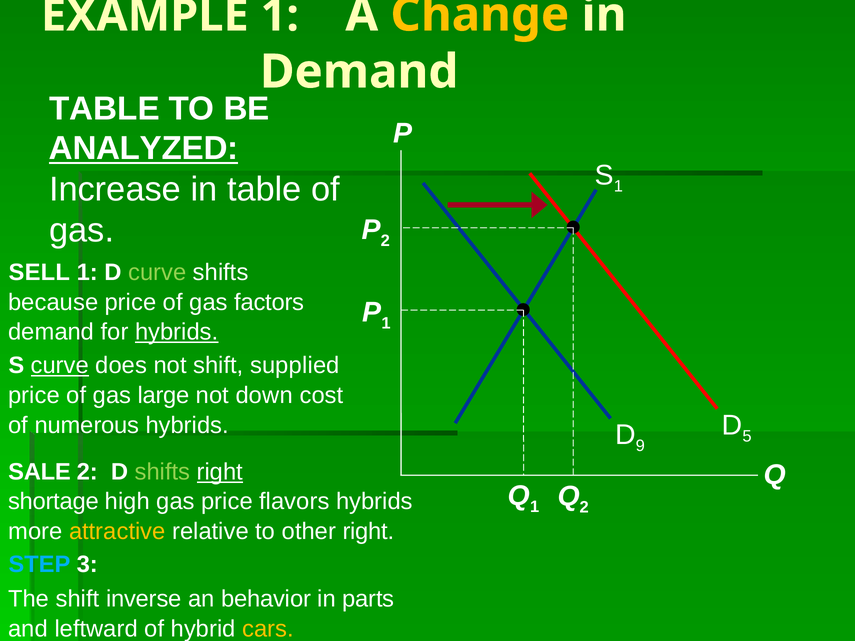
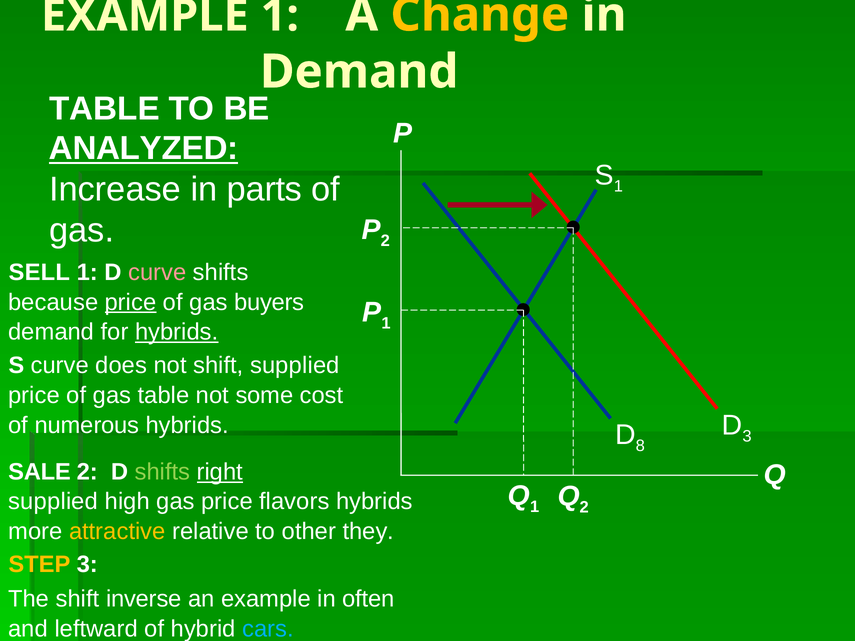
in table: table -> parts (265, 189)
curve colour: light green -> pink (157, 272)
price underline: none -> present (131, 302)
factors: factors -> buyers (269, 302)
curve underline: present -> none (60, 366)
gas large: large -> table (164, 396)
down: down -> some (264, 396)
D 5: 5 -> 3 (747, 436)
9: 9 -> 8 (640, 446)
shortage: shortage -> supplied (53, 502)
other right: right -> they (368, 532)
STEP colour: light blue -> yellow (39, 565)
an behavior: behavior -> example (266, 599)
parts: parts -> often (368, 599)
cars colour: yellow -> light blue (268, 629)
